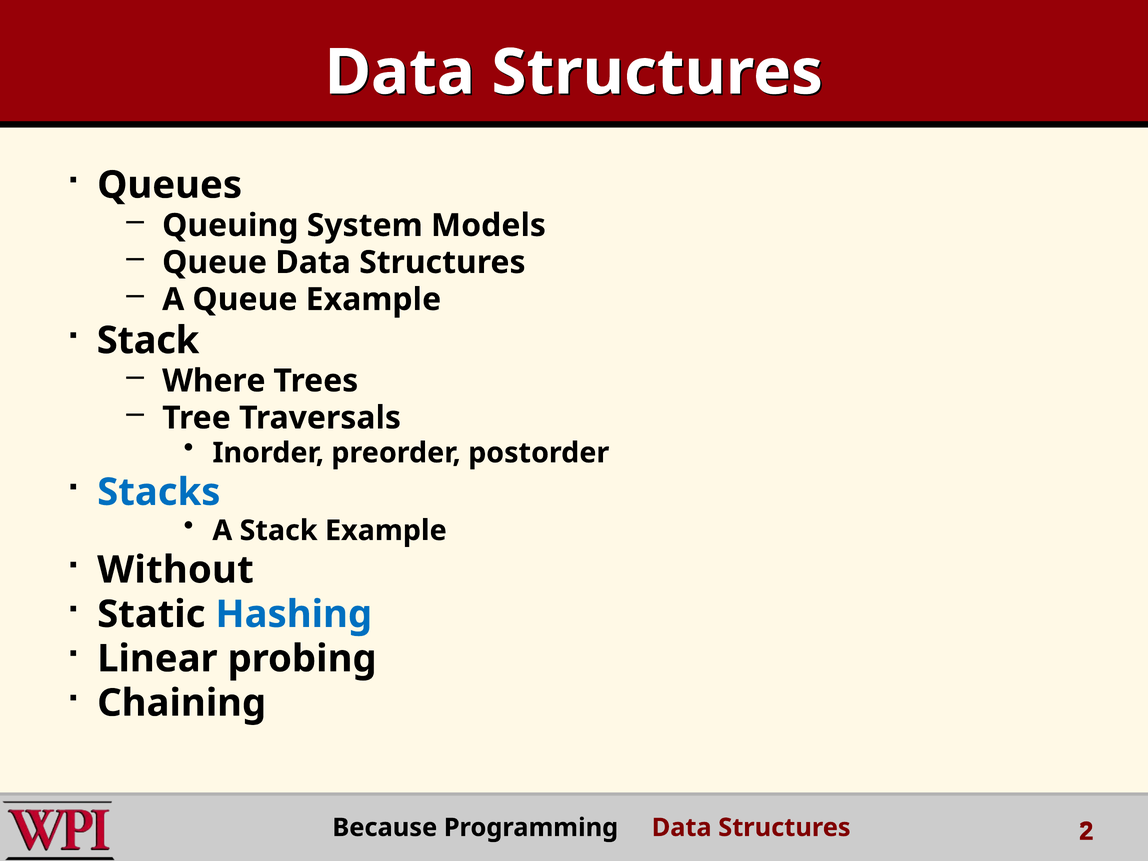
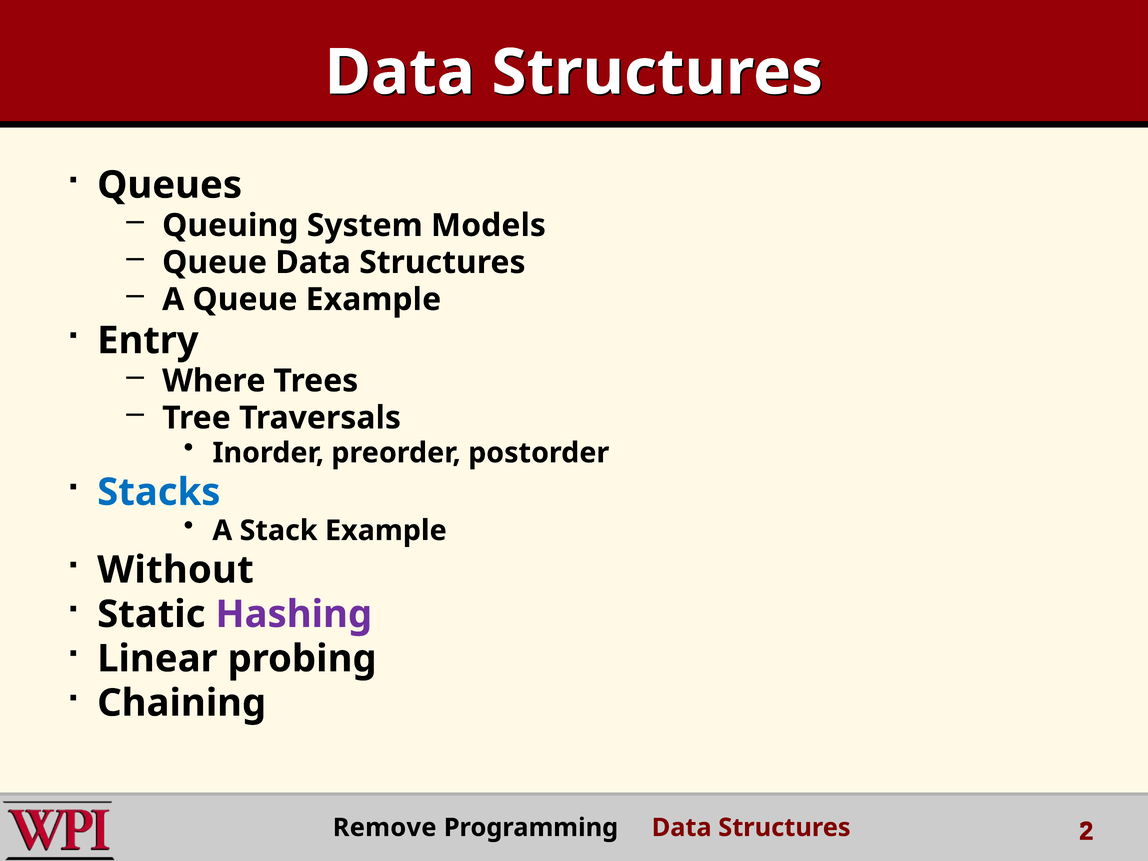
Stack: Stack -> Entry (148, 341)
Hashing colour: blue -> purple (294, 614)
Because: Because -> Remove (385, 828)
